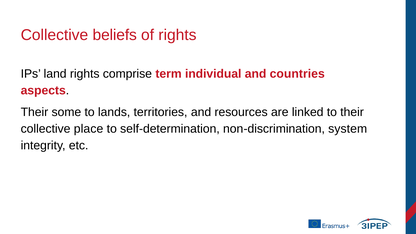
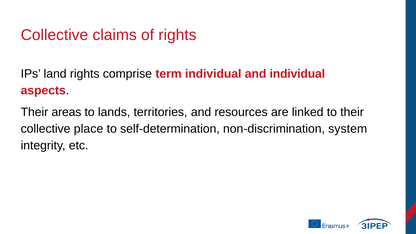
beliefs: beliefs -> claims (115, 35)
and countries: countries -> individual (297, 74)
some: some -> areas (66, 112)
